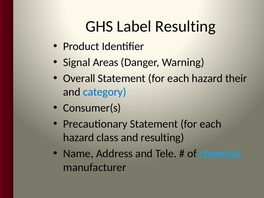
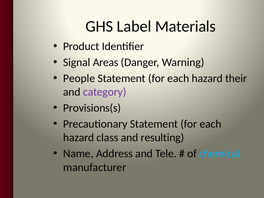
Label Resulting: Resulting -> Materials (185, 26)
Overall: Overall -> People (79, 78)
category colour: blue -> purple (105, 92)
Consumer(s: Consumer(s -> Provisions(s (92, 108)
